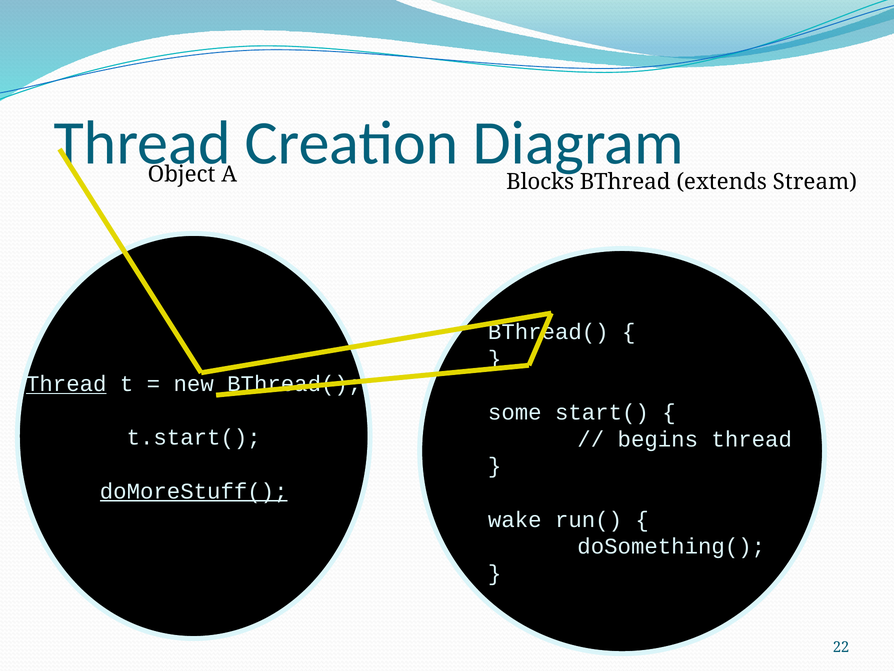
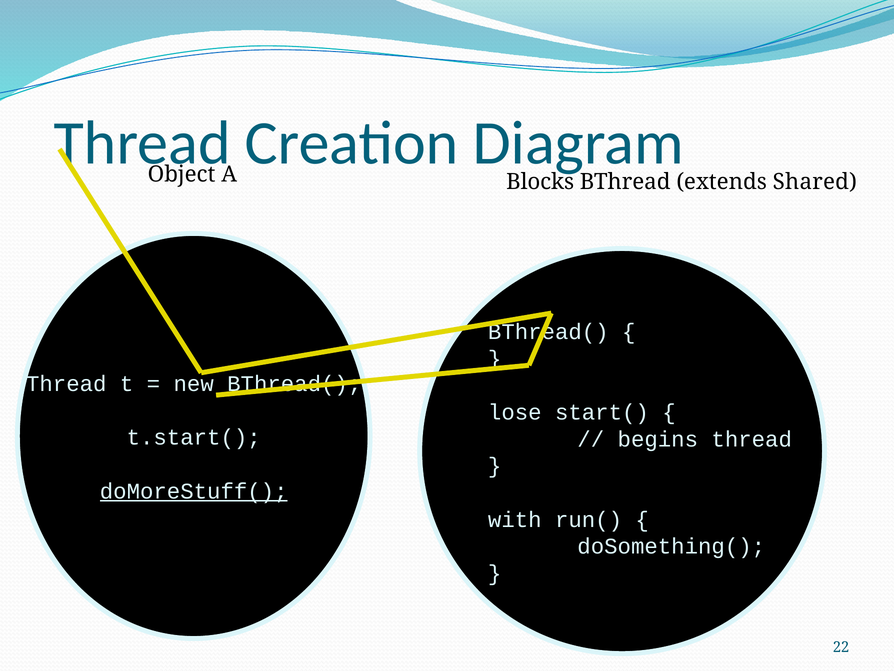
Stream: Stream -> Shared (815, 182)
Thread underline: present -> none (66, 384)
some: some -> lose (515, 412)
wake: wake -> with (515, 519)
